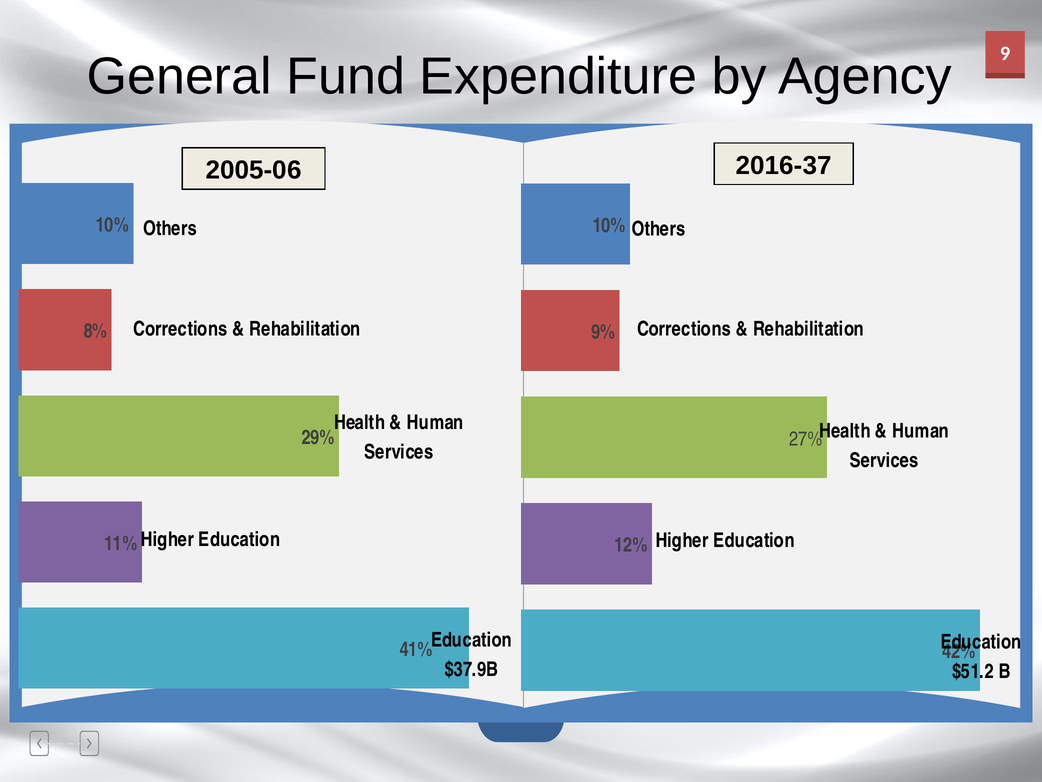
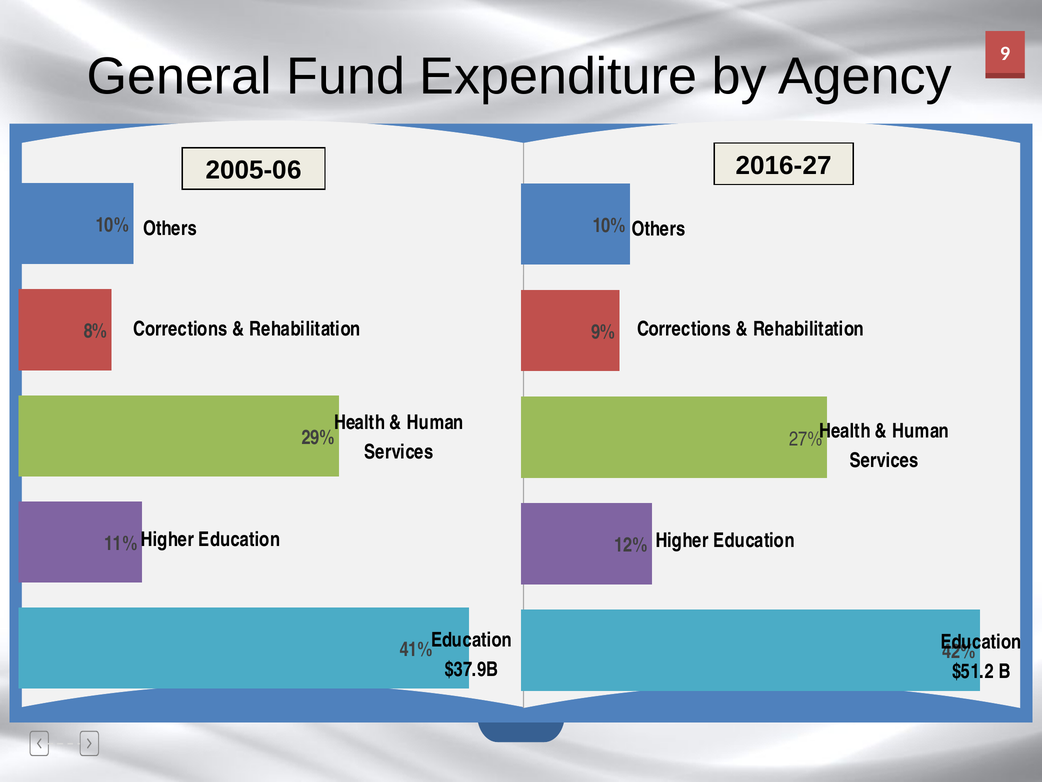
2016-37: 2016-37 -> 2016-27 (784, 165)
